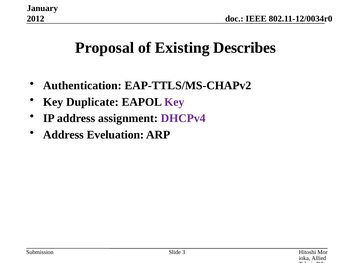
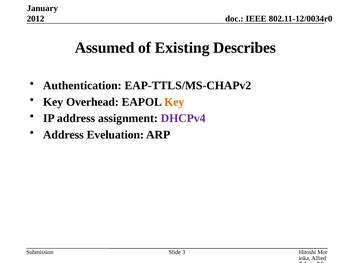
Proposal: Proposal -> Assumed (105, 48)
Duplicate: Duplicate -> Overhead (92, 102)
Key colour: purple -> orange (174, 102)
